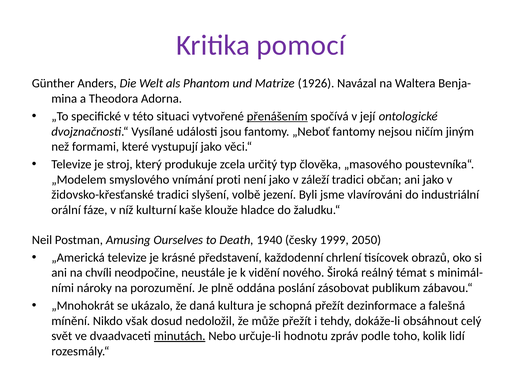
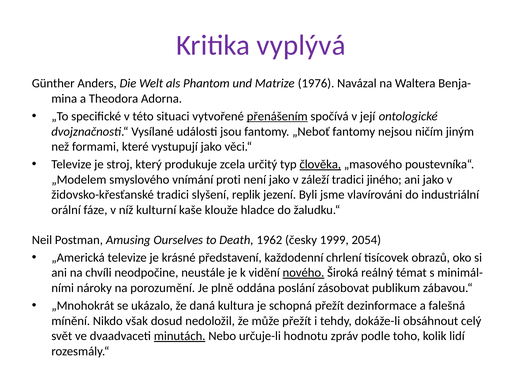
pomocí: pomocí -> vyplývá (301, 45)
1926: 1926 -> 1976 (316, 83)
člověka underline: none -> present (320, 164)
občan: občan -> jiného (384, 179)
volbě: volbě -> replik (246, 195)
1940: 1940 -> 1962 (269, 240)
2050: 2050 -> 2054 (366, 240)
nového underline: none -> present (303, 273)
